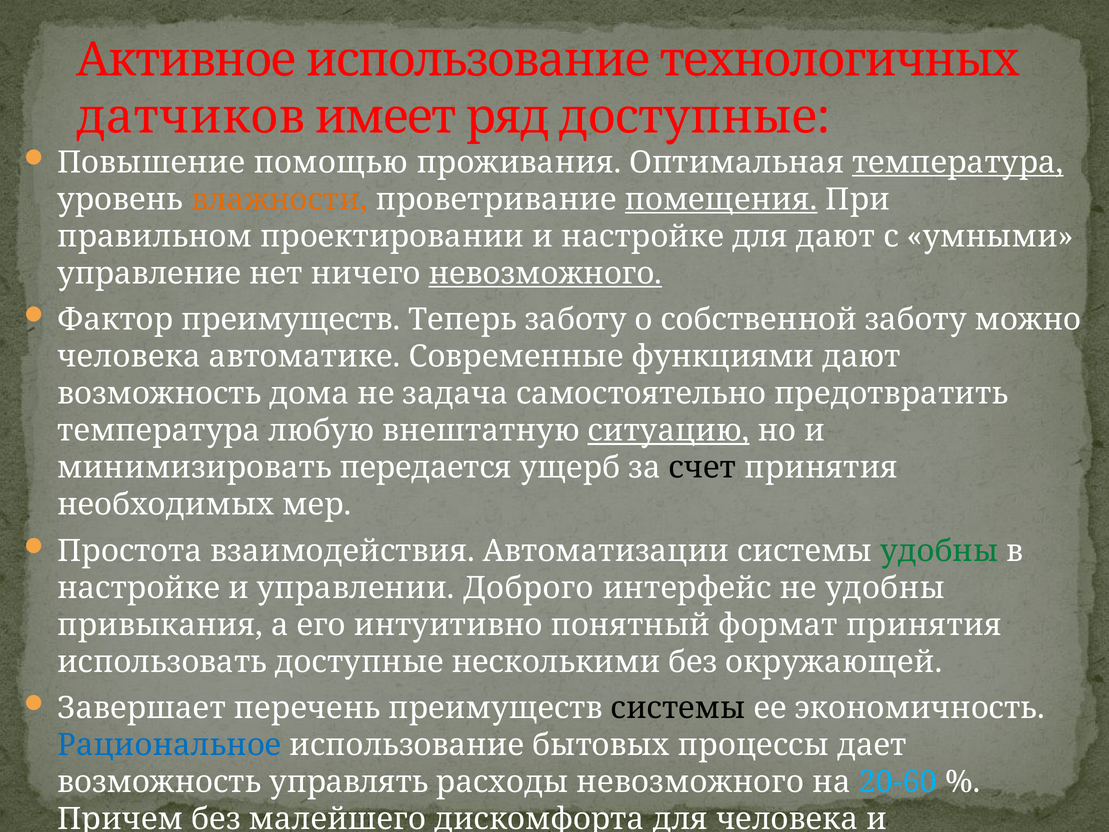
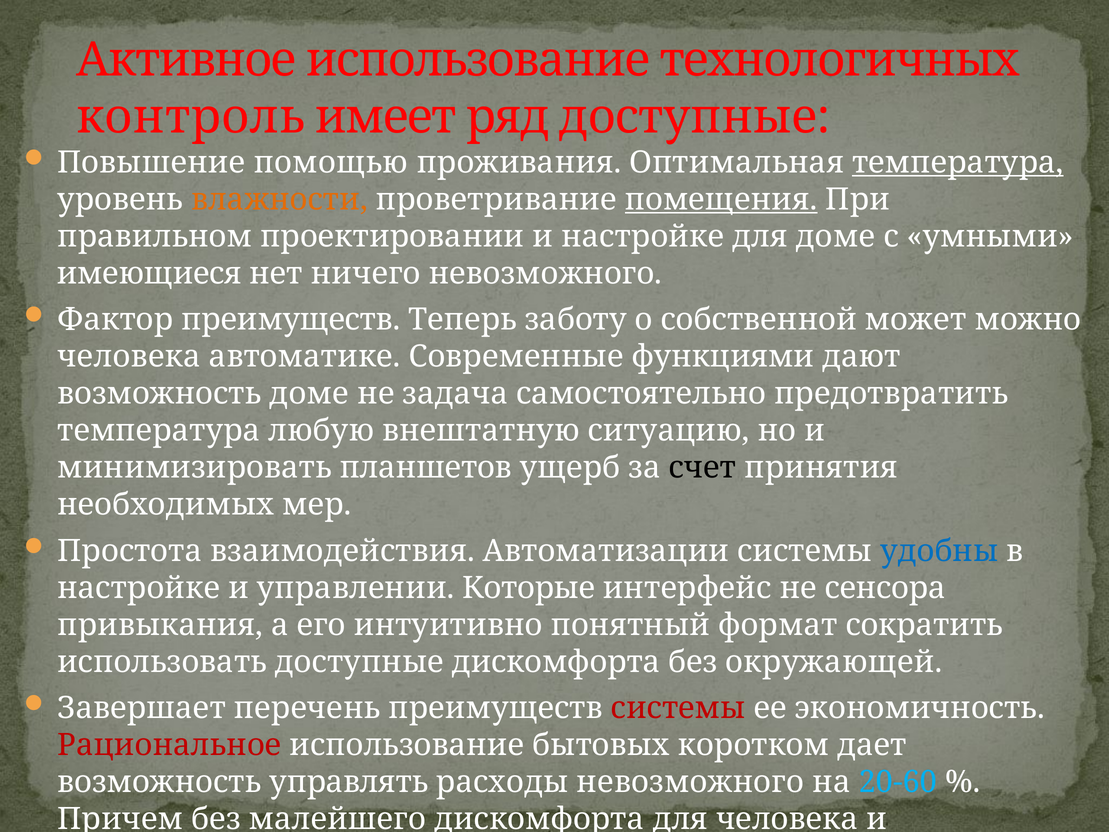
датчиков: датчиков -> контроль (191, 117)
для дают: дают -> доме (835, 236)
управление: управление -> имеющиеся (149, 273)
невозможного underline: present -> none (545, 273)
собственной заботу: заботу -> может (916, 320)
возможность дома: дома -> доме (309, 394)
ситуацию underline: present -> none (669, 431)
передается: передается -> планшетов (426, 468)
удобны colour: green -> blue (939, 551)
Доброго: Доброго -> Которые (529, 588)
не удобны: удобны -> сенсора (885, 588)
формат принятия: принятия -> сократить (924, 625)
доступные несколькими: несколькими -> дискомфорта (556, 662)
системы colour: black -> red (678, 708)
Рациональное colour: blue -> red (169, 745)
процессы: процессы -> коротком (753, 745)
